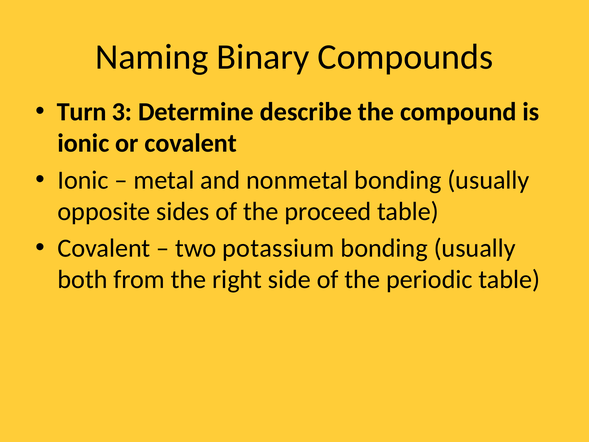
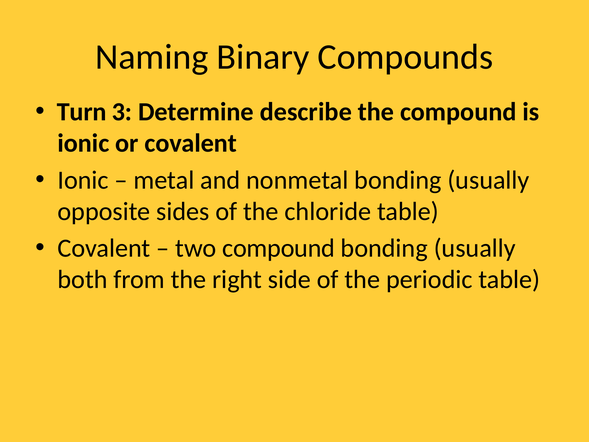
proceed: proceed -> chloride (328, 211)
two potassium: potassium -> compound (279, 248)
